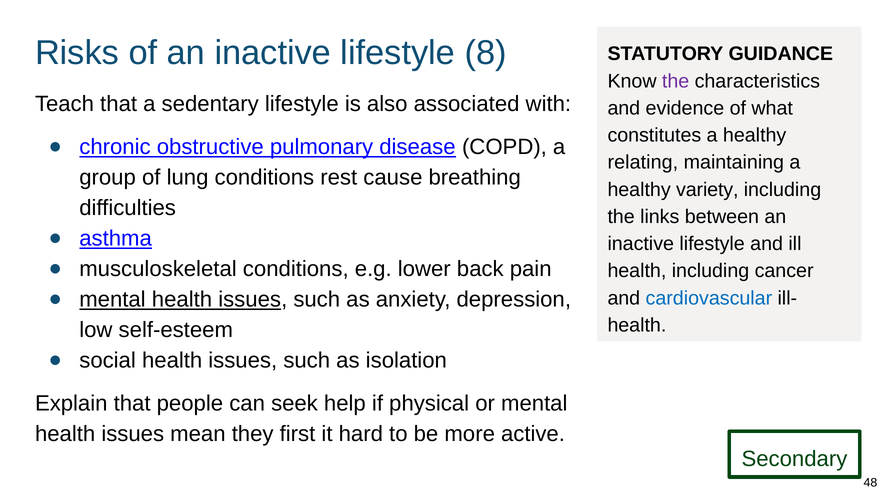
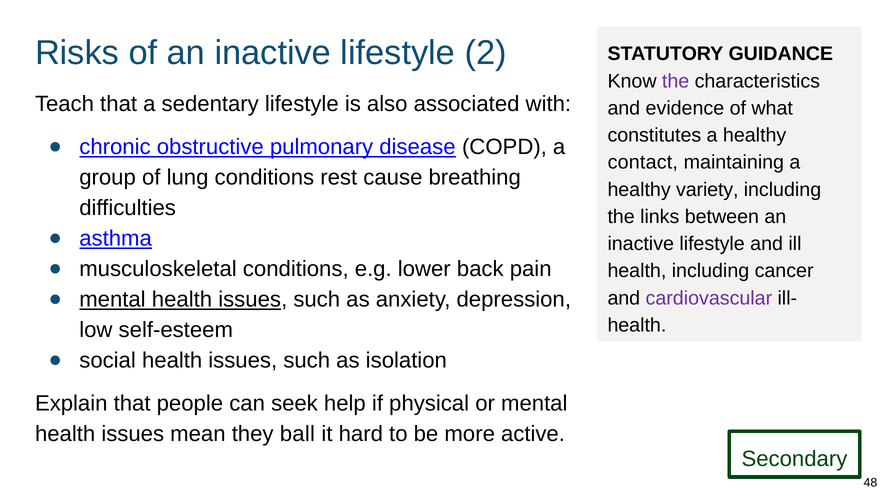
8: 8 -> 2 (486, 53)
relating: relating -> contact (643, 163)
cardiovascular colour: blue -> purple (709, 298)
first: first -> ball (297, 434)
